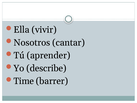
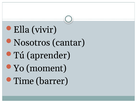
describe: describe -> moment (46, 68)
